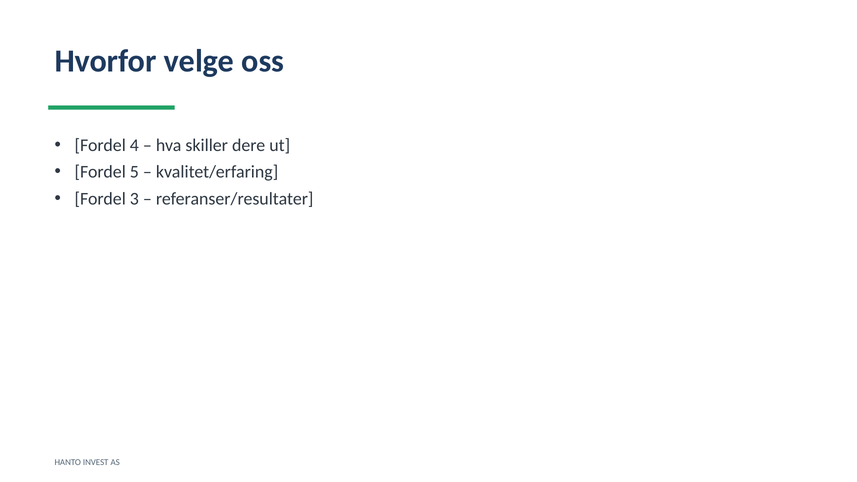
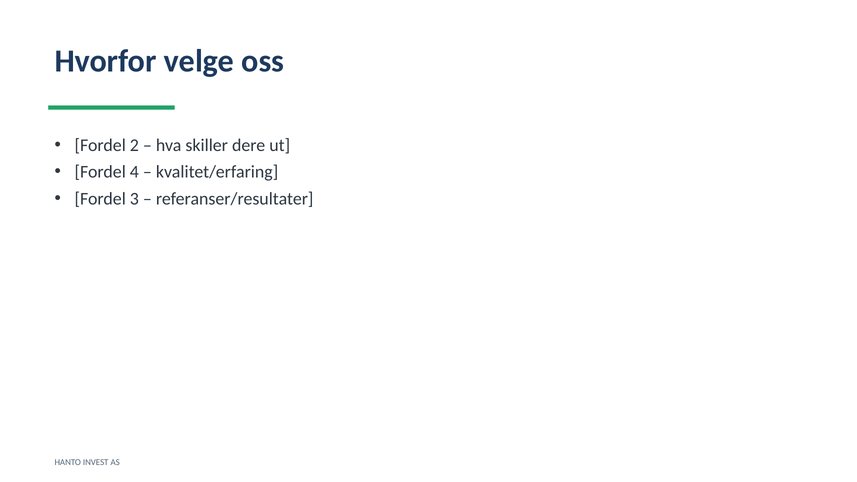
4: 4 -> 2 (134, 145)
5: 5 -> 4 (134, 172)
